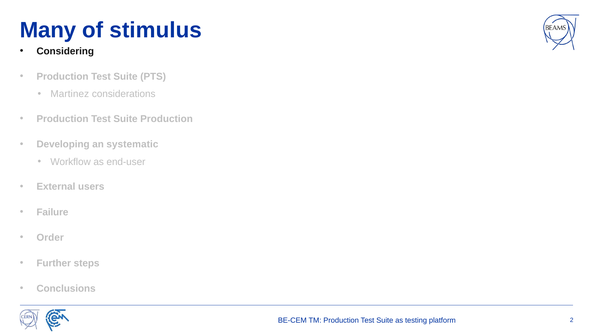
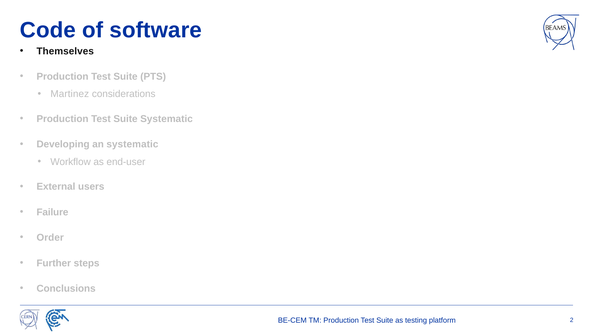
Many: Many -> Code (48, 30)
stimulus: stimulus -> software (156, 30)
Considering: Considering -> Themselves (65, 51)
Suite Production: Production -> Systematic (167, 119)
